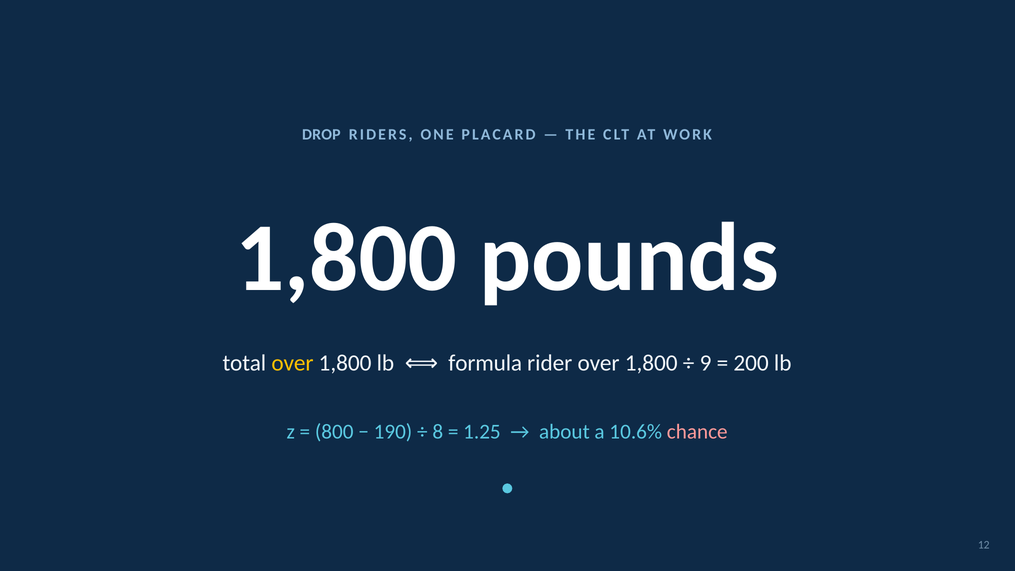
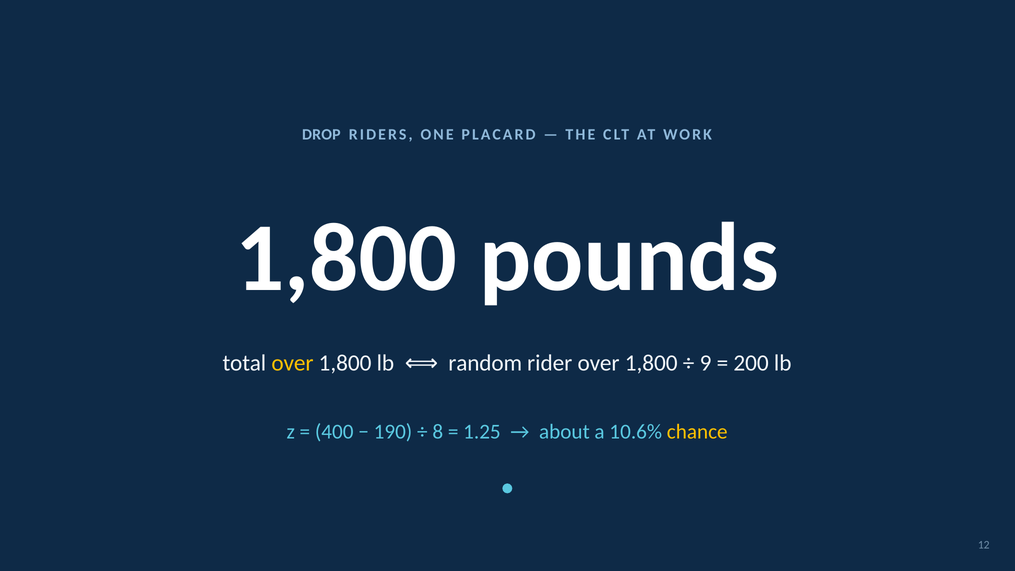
formula: formula -> random (485, 363)
800: 800 -> 400 (334, 432)
chance colour: pink -> yellow (697, 432)
